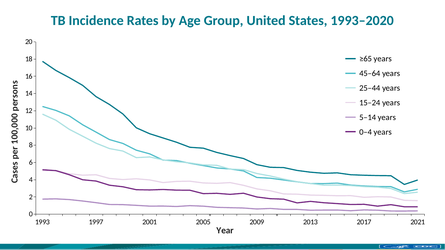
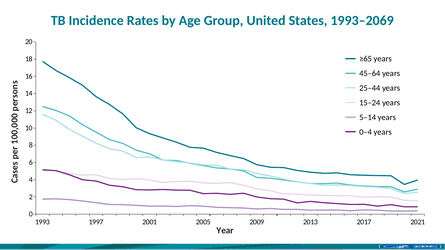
1993–2020: 1993–2020 -> 1993–2069 (362, 21)
